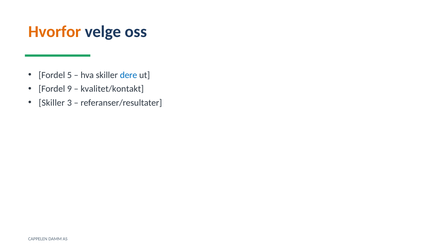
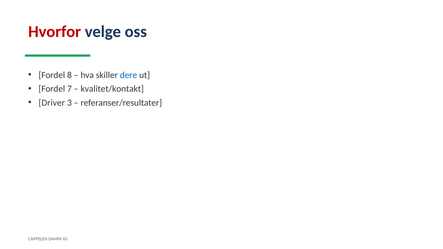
Hvorfor colour: orange -> red (55, 32)
5: 5 -> 8 (69, 75)
9: 9 -> 7 (69, 89)
Skiller: Skiller -> Driver (52, 103)
